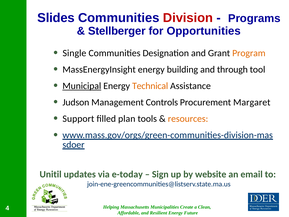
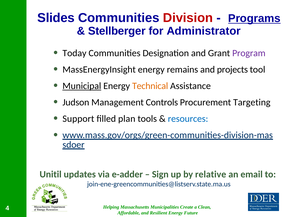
Programs underline: none -> present (254, 18)
Opportunities: Opportunities -> Administrator (204, 31)
Single: Single -> Today (74, 53)
Program colour: orange -> purple (249, 53)
building: building -> remains (182, 69)
through: through -> projects (232, 69)
Margaret: Margaret -> Targeting (252, 102)
resources colour: orange -> blue (188, 119)
e-today: e-today -> e-adder (127, 174)
website: website -> relative (211, 174)
